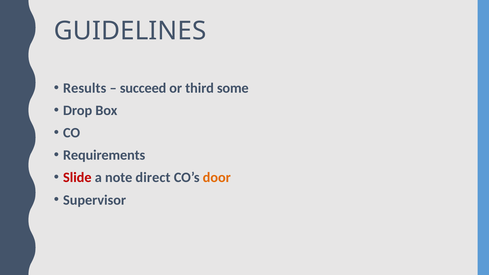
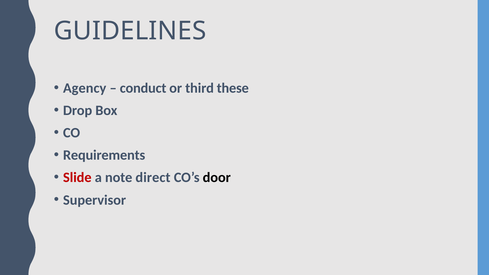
Results: Results -> Agency (85, 88)
succeed: succeed -> conduct (143, 88)
some: some -> these (233, 88)
door colour: orange -> black (217, 178)
